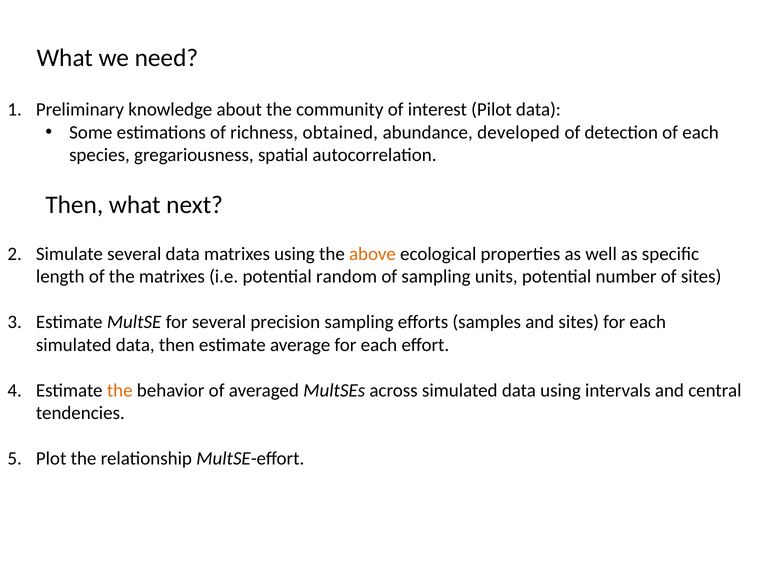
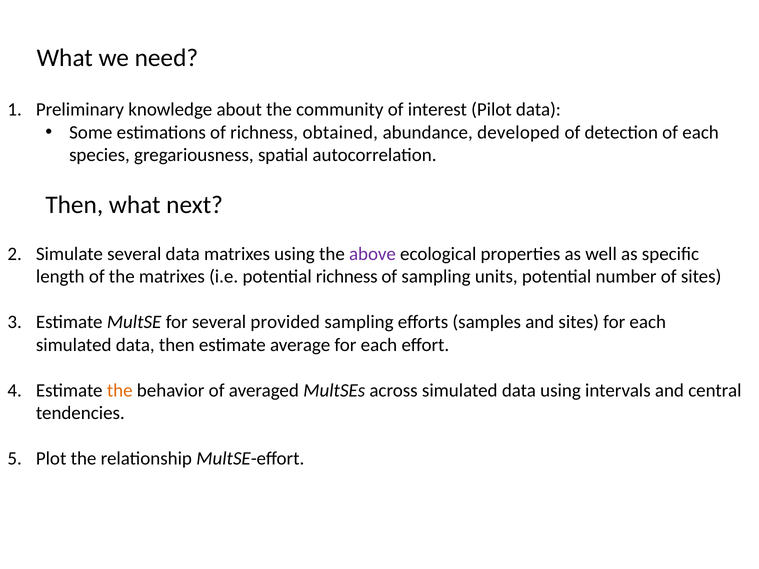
above colour: orange -> purple (372, 254)
potential random: random -> richness (347, 277)
precision: precision -> provided (285, 322)
